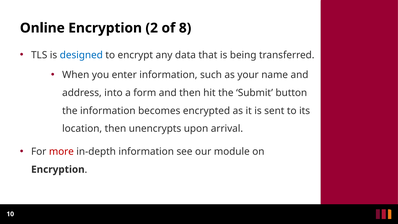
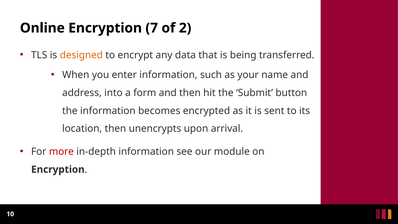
2: 2 -> 7 (152, 28)
8: 8 -> 2 (185, 28)
designed colour: blue -> orange (81, 55)
